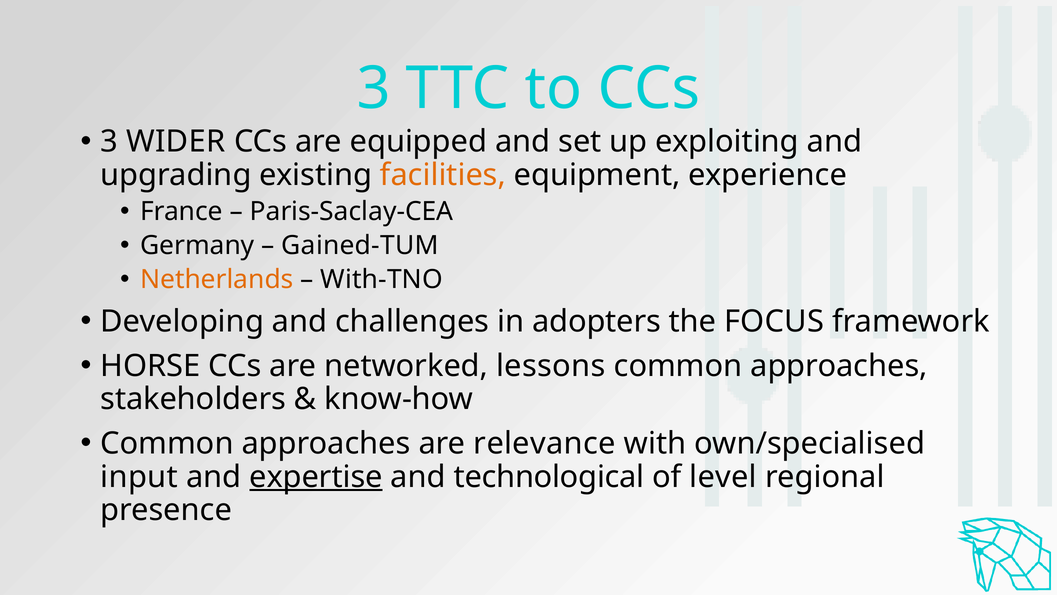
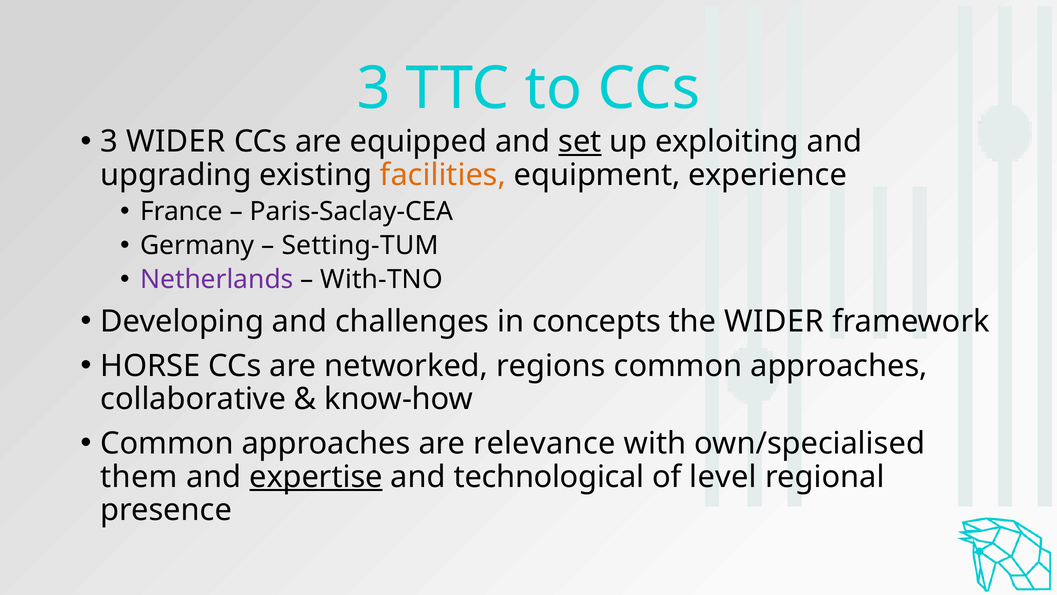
set underline: none -> present (580, 142)
Gained-TUM: Gained-TUM -> Setting-TUM (360, 245)
Netherlands colour: orange -> purple (217, 279)
adopters: adopters -> concepts (596, 321)
the FOCUS: FOCUS -> WIDER (774, 321)
lessons: lessons -> regions (551, 366)
stakeholders: stakeholders -> collaborative (193, 399)
input: input -> them (139, 476)
